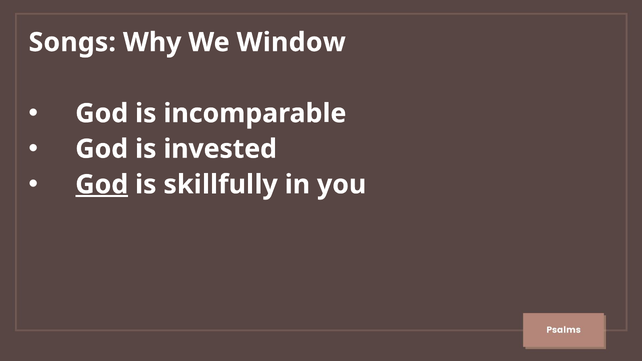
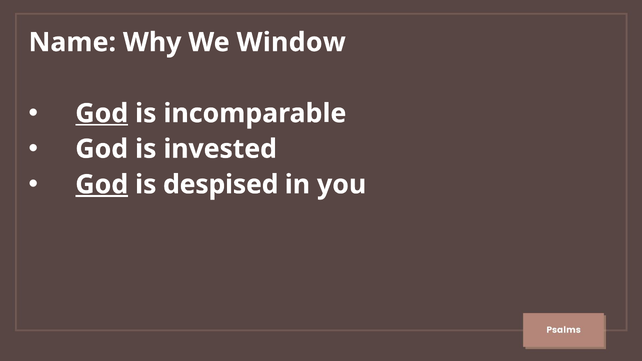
Songs: Songs -> Name (72, 42)
God underline: none -> present (102, 113)
skillfully: skillfully -> despised (221, 185)
